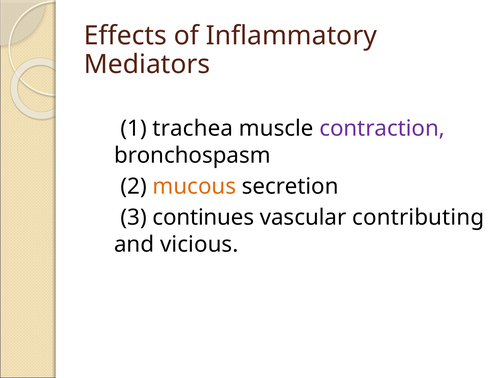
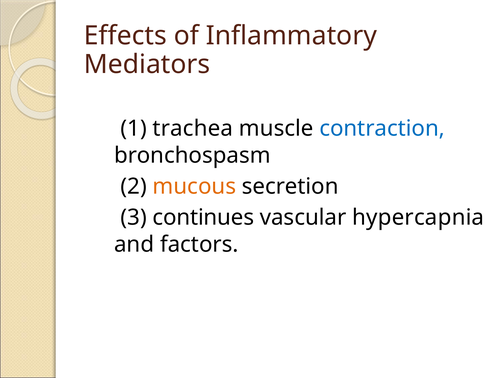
contraction colour: purple -> blue (382, 128)
contributing: contributing -> hypercapnia (418, 217)
vicious: vicious -> factors (199, 244)
